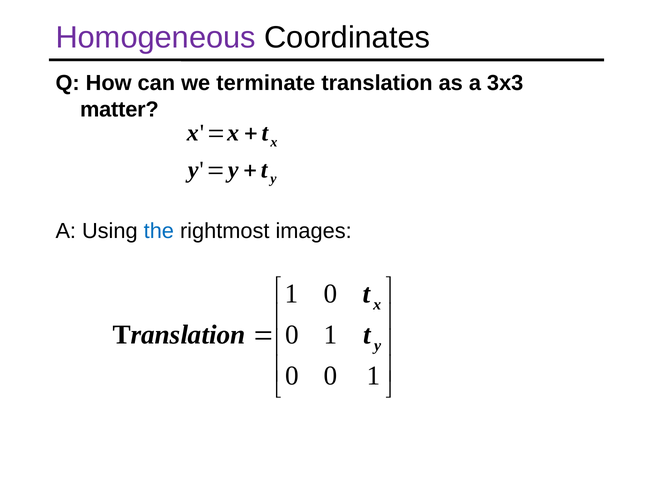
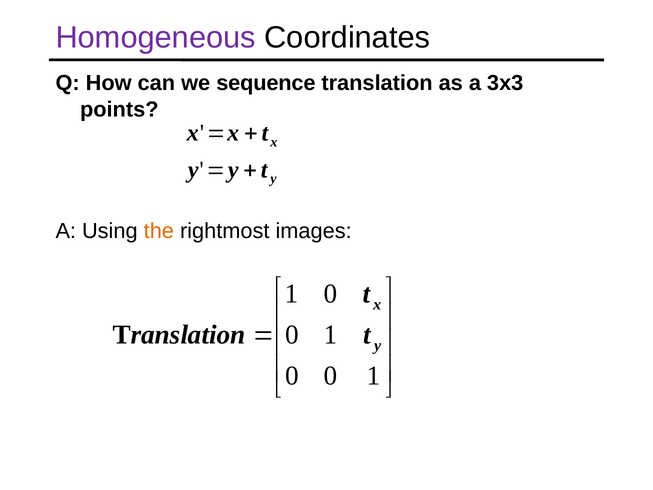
terminate: terminate -> sequence (266, 83)
matter: matter -> points (119, 109)
the colour: blue -> orange (159, 231)
